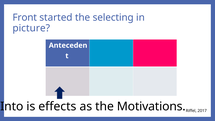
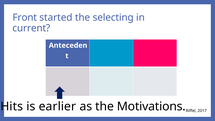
picture: picture -> current (31, 28)
Into: Into -> Hits (12, 106)
effects: effects -> earlier (57, 106)
